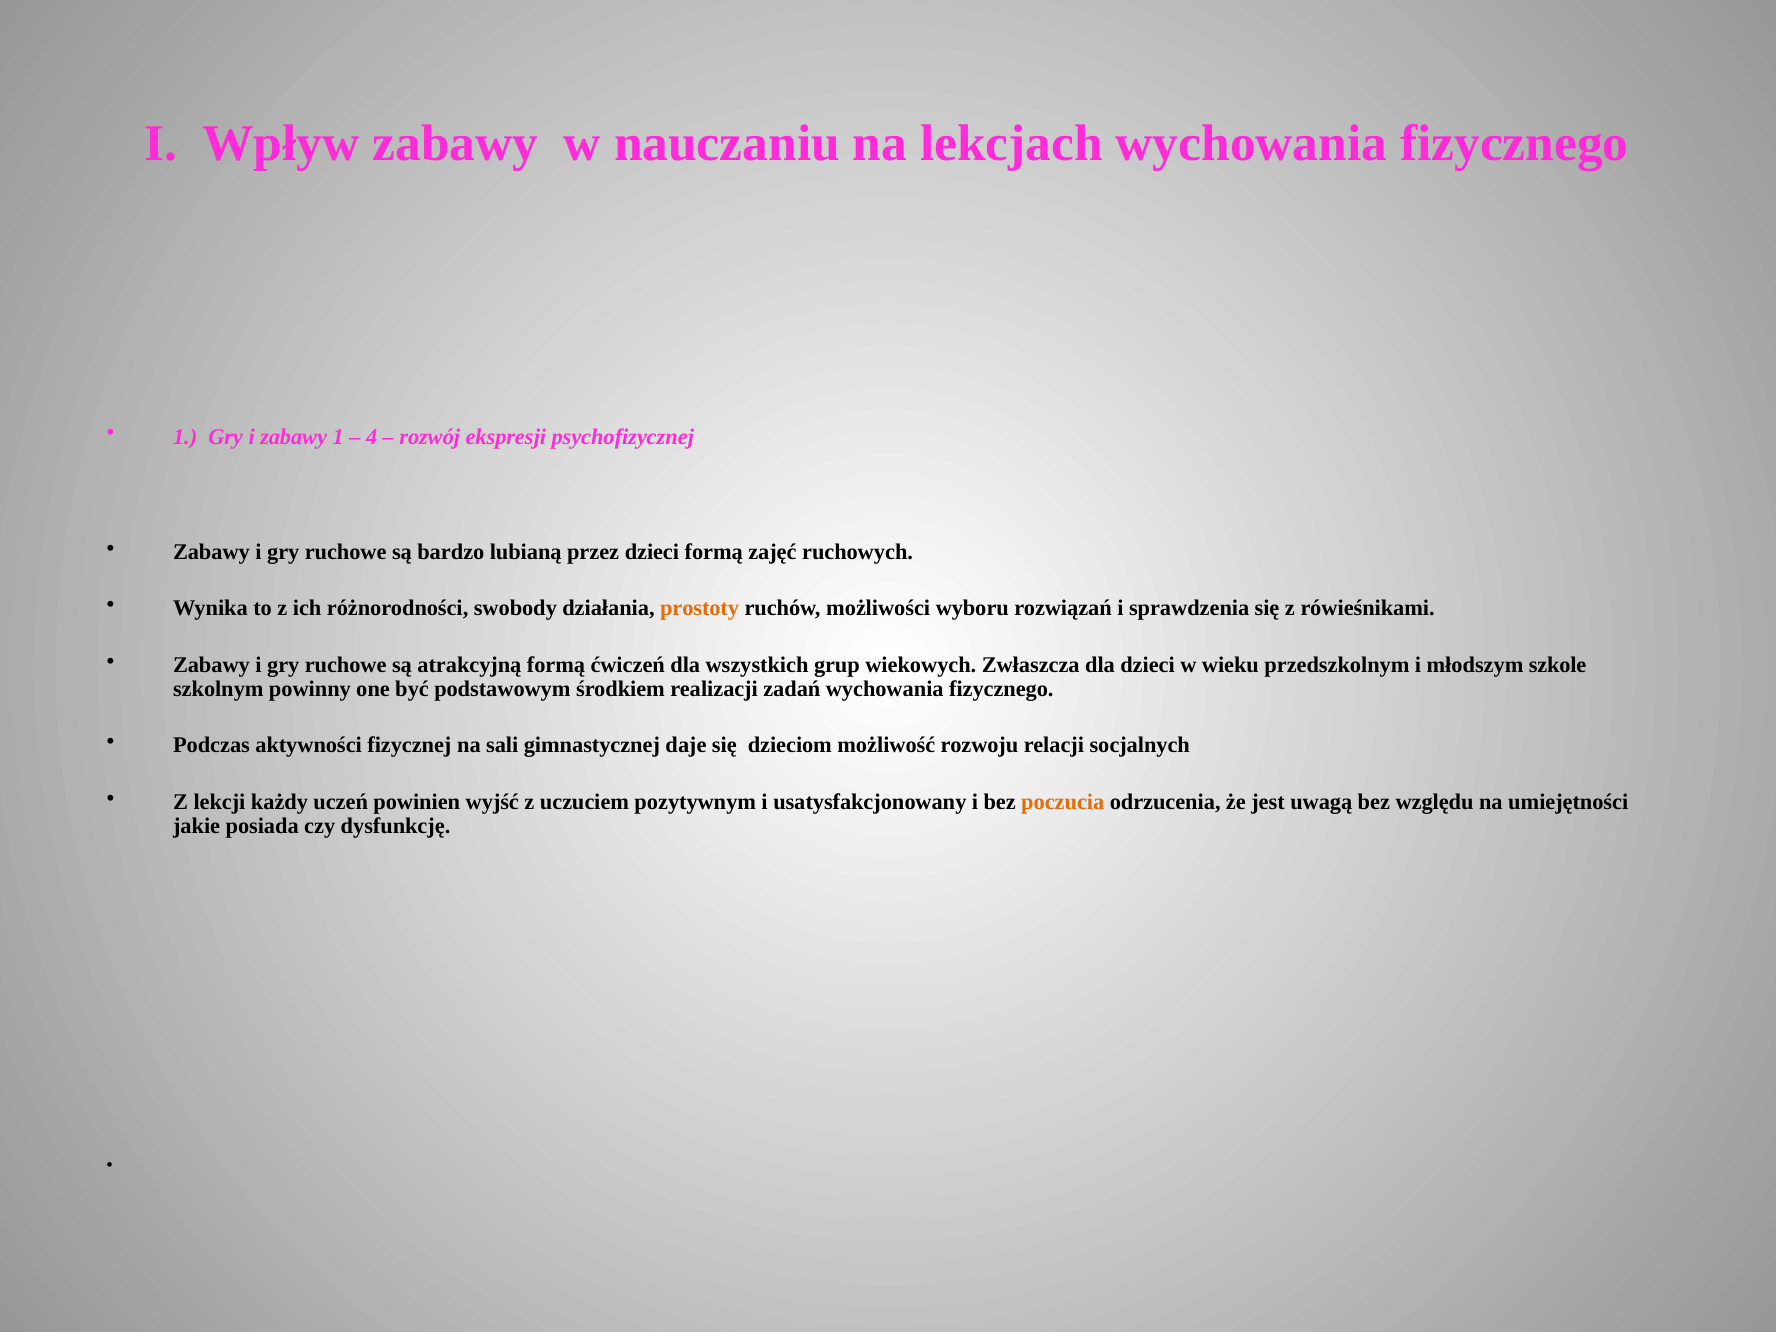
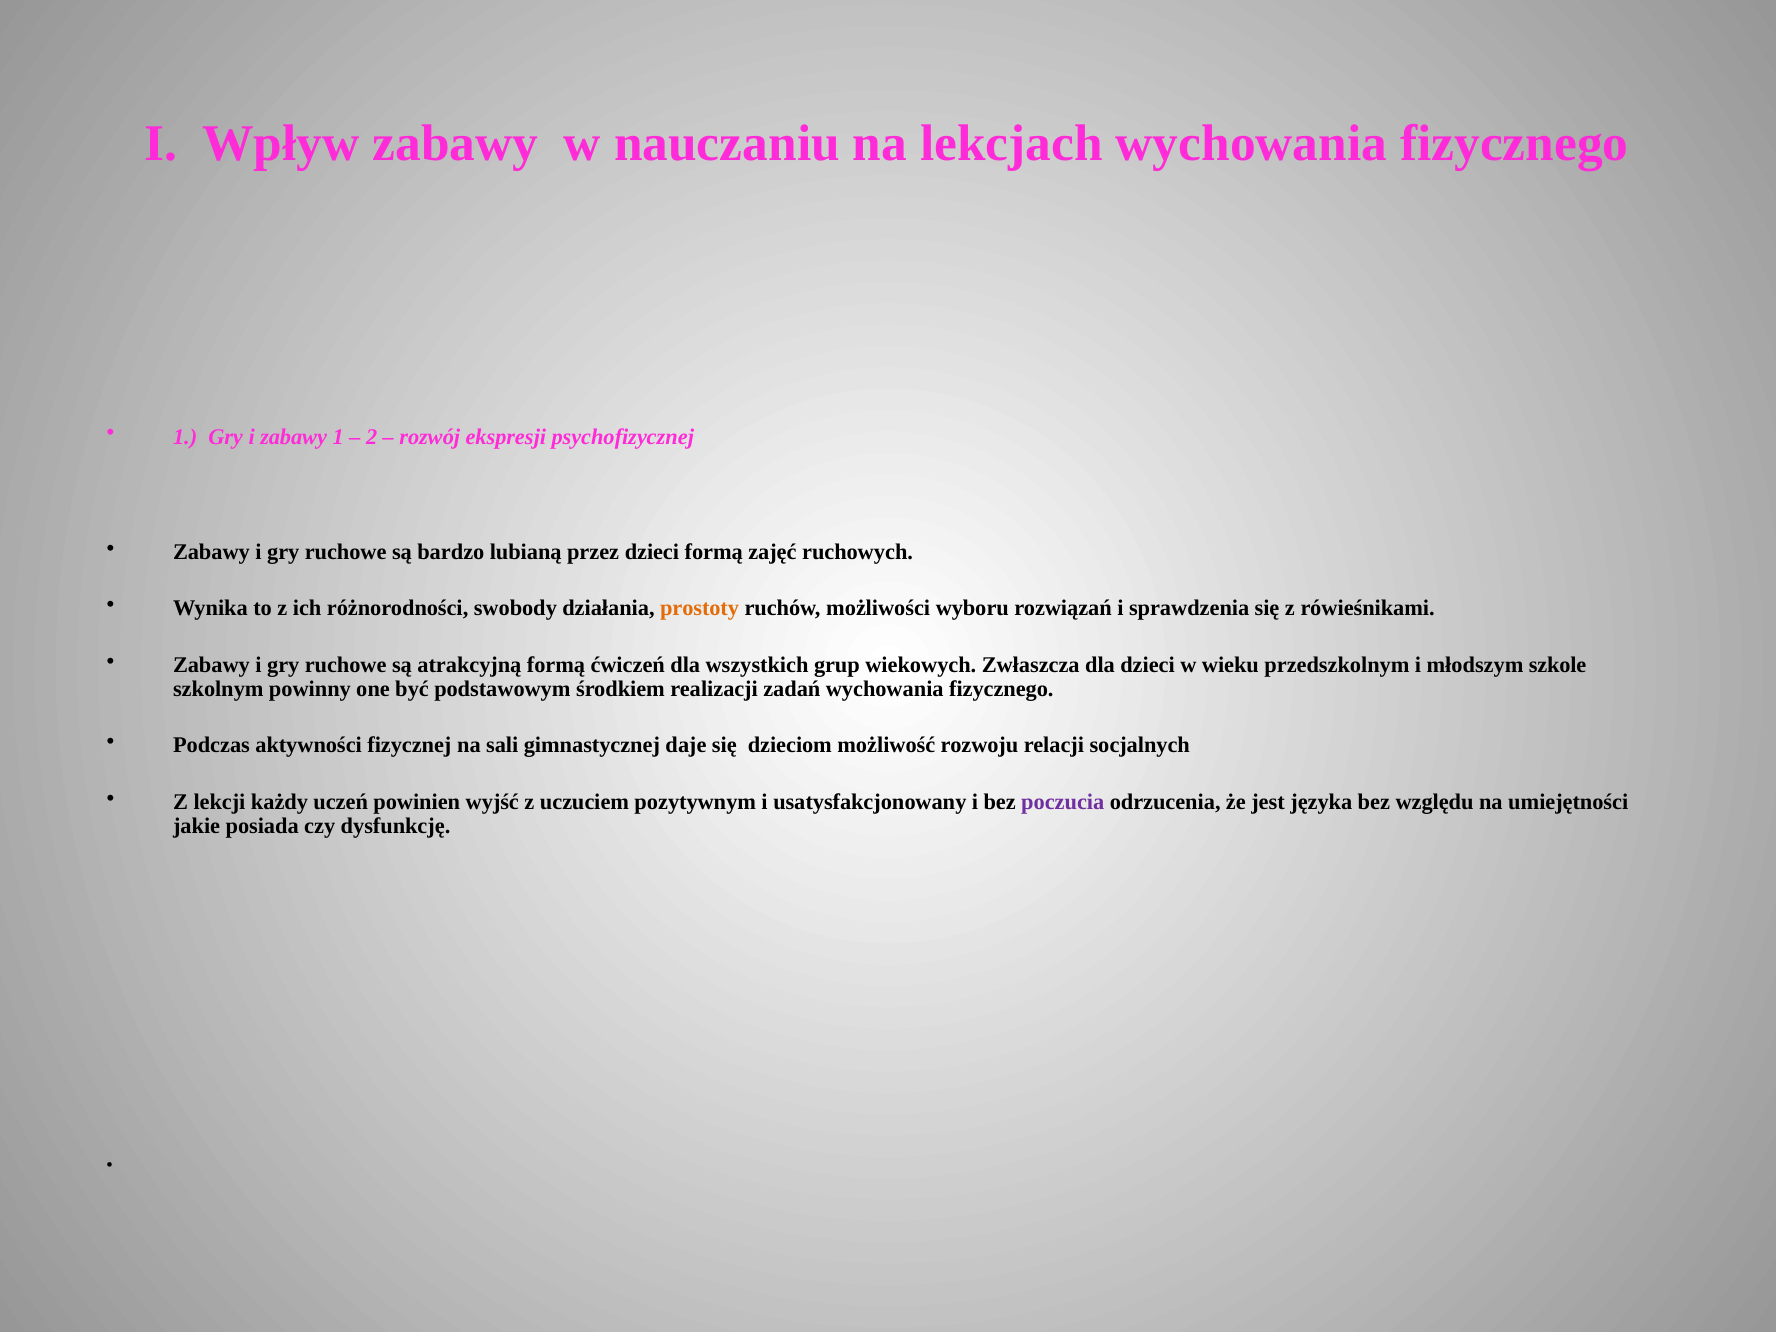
4: 4 -> 2 (372, 437)
poczucia colour: orange -> purple (1063, 802)
uwagą: uwagą -> języka (1321, 802)
